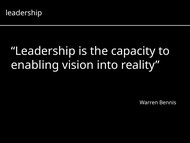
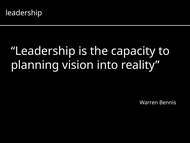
enabling: enabling -> planning (35, 65)
